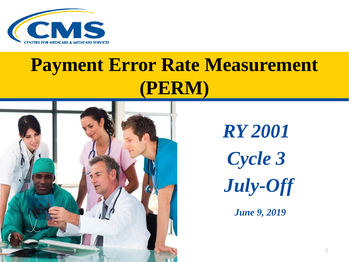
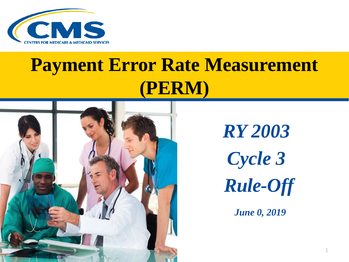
2001: 2001 -> 2003 (271, 131)
July-Off: July-Off -> Rule-Off (259, 185)
9: 9 -> 0 (261, 212)
